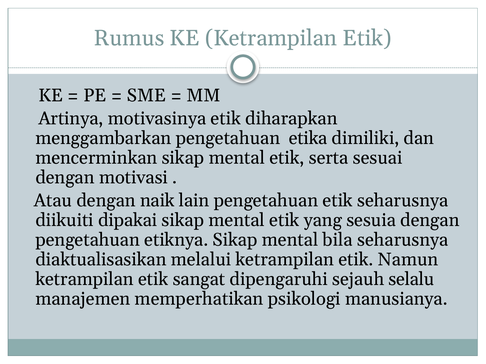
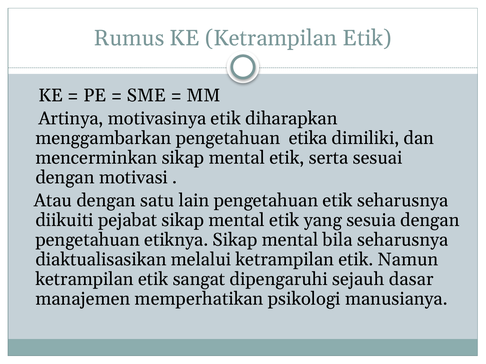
naik: naik -> satu (157, 201)
dipakai: dipakai -> pejabat (128, 221)
selalu: selalu -> dasar (411, 280)
